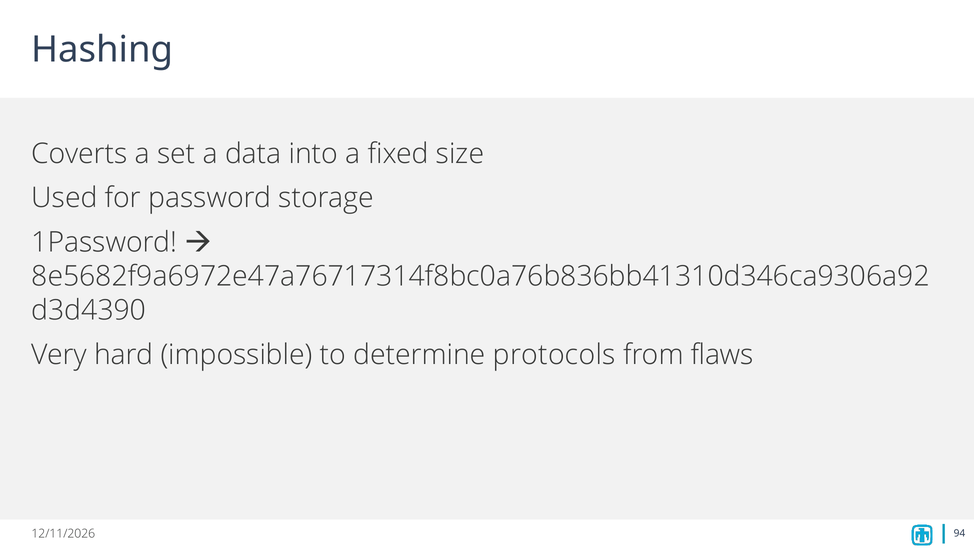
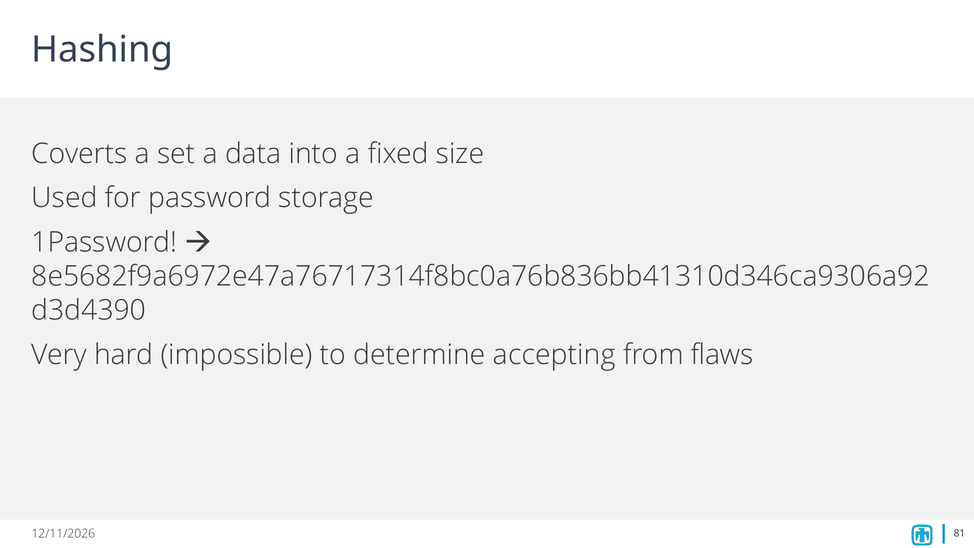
protocols: protocols -> accepting (554, 355)
94: 94 -> 81 (959, 533)
